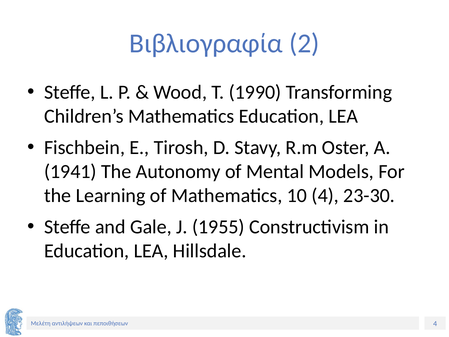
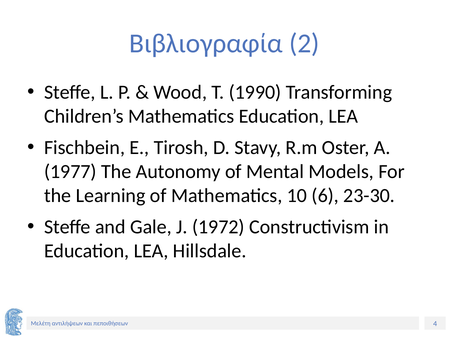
1941: 1941 -> 1977 (70, 171)
10 4: 4 -> 6 (325, 195)
1955: 1955 -> 1972 (218, 227)
